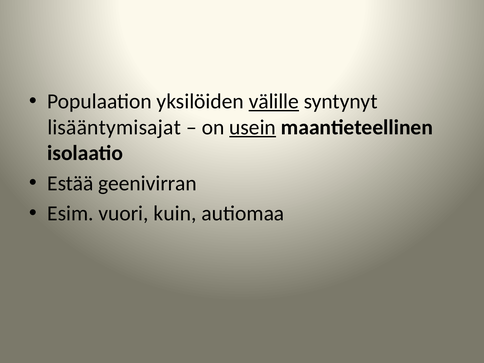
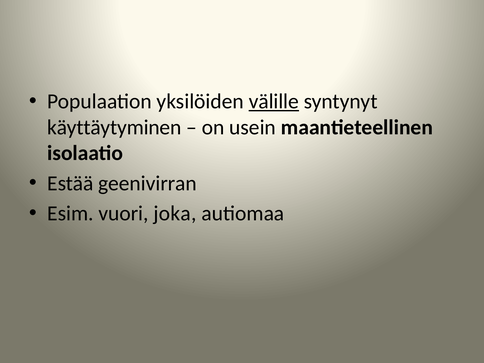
lisääntymisajat: lisääntymisajat -> käyttäytyminen (114, 127)
usein underline: present -> none (253, 127)
kuin: kuin -> joka (175, 213)
